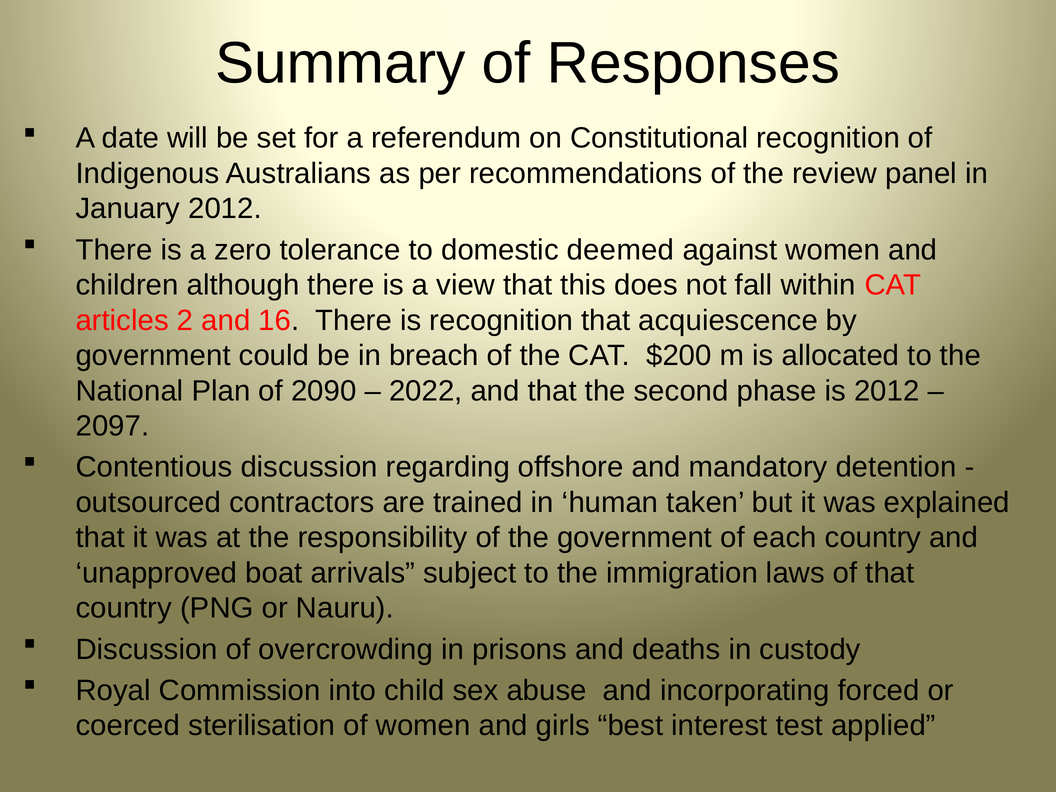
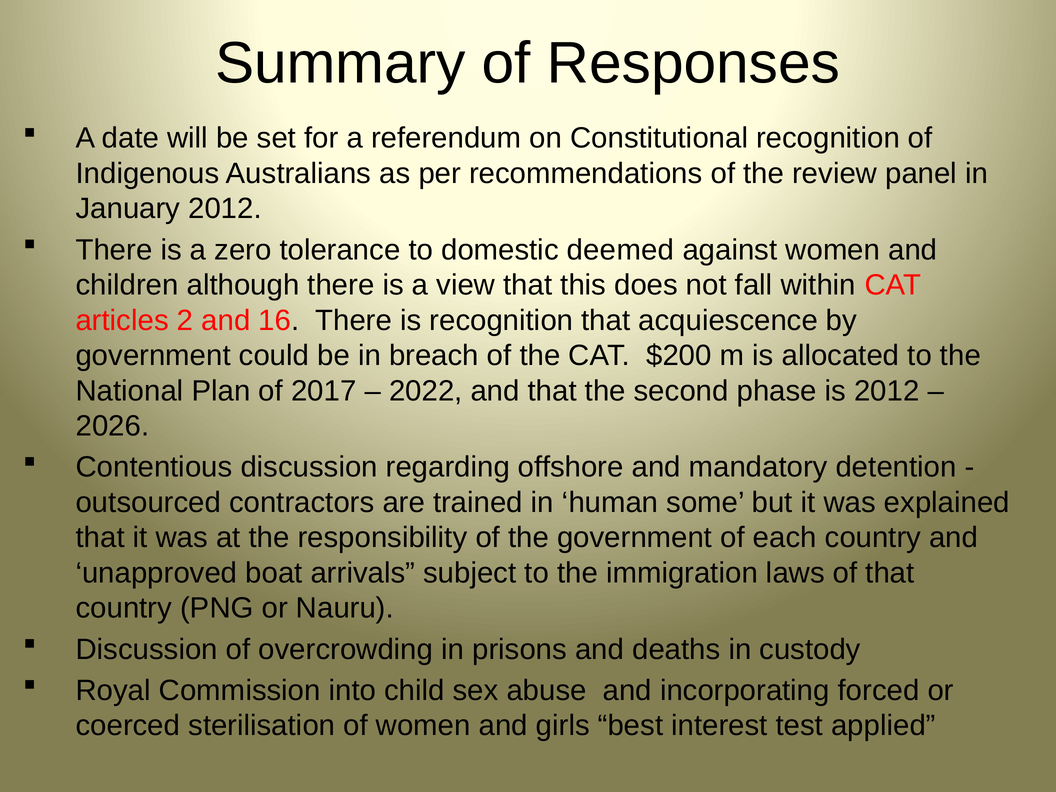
2090: 2090 -> 2017 (324, 391)
2097: 2097 -> 2026 (112, 426)
taken: taken -> some (706, 503)
